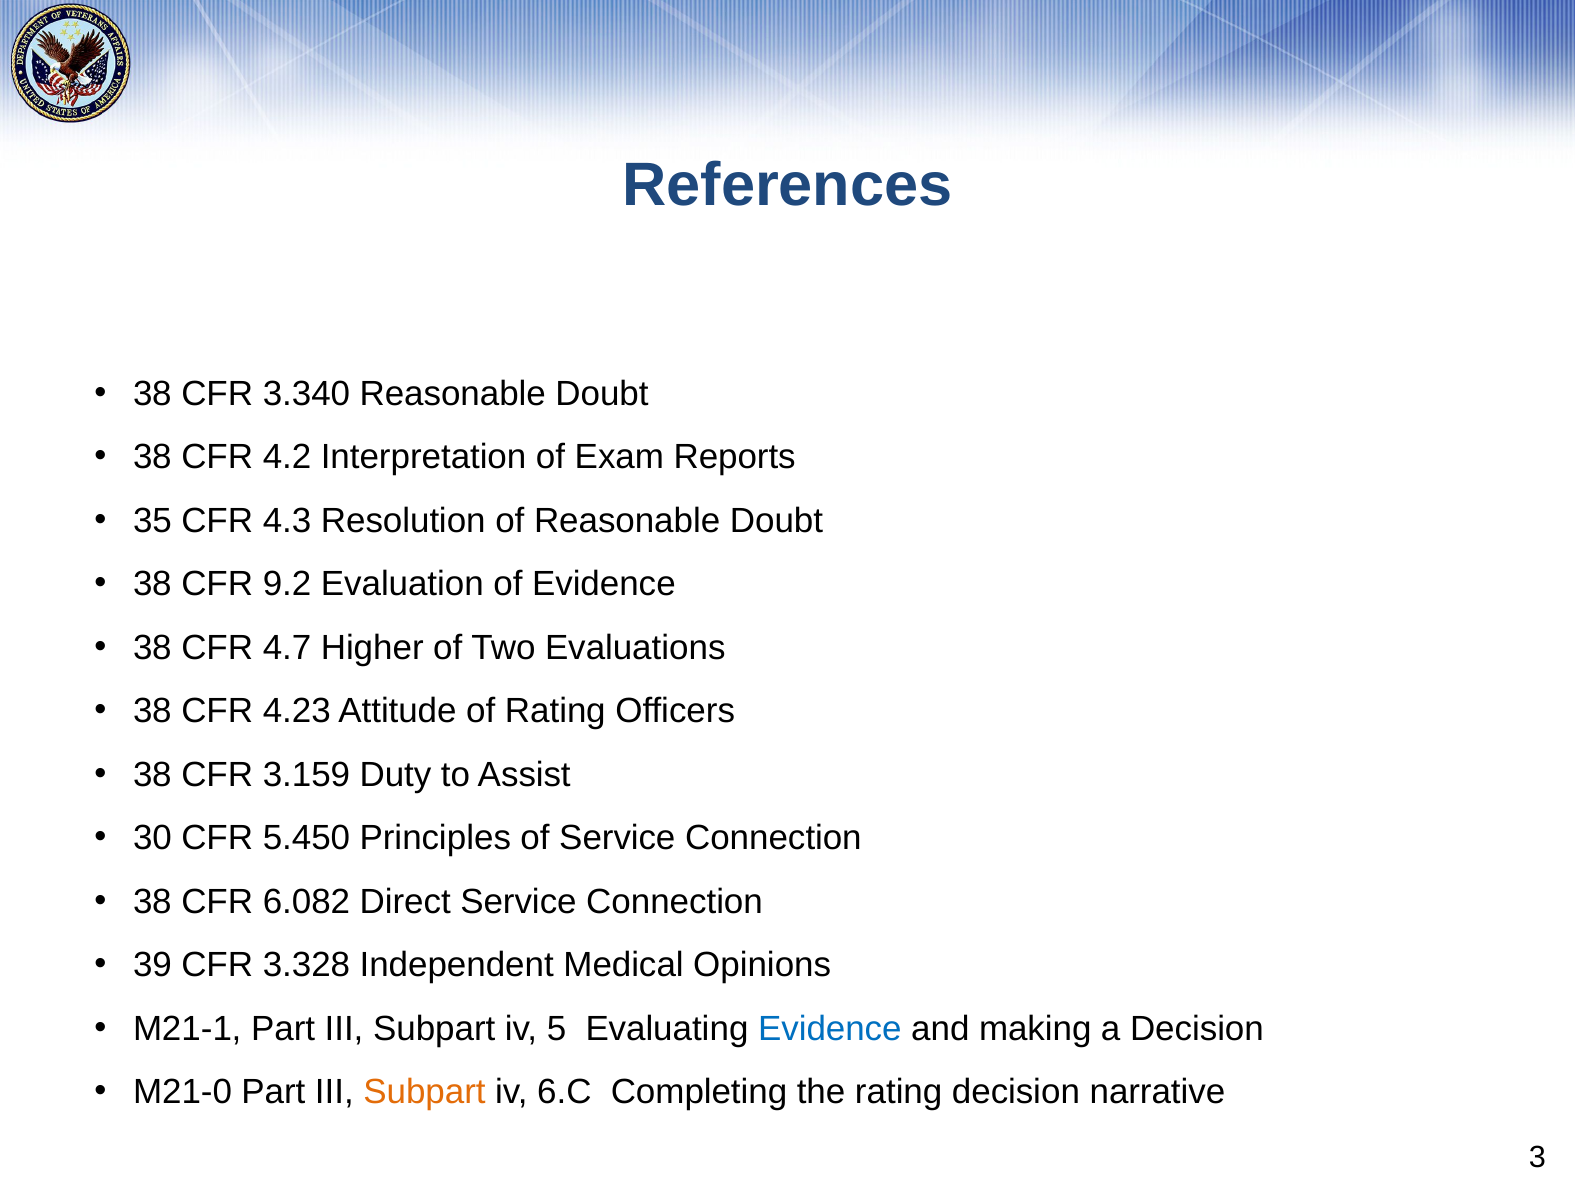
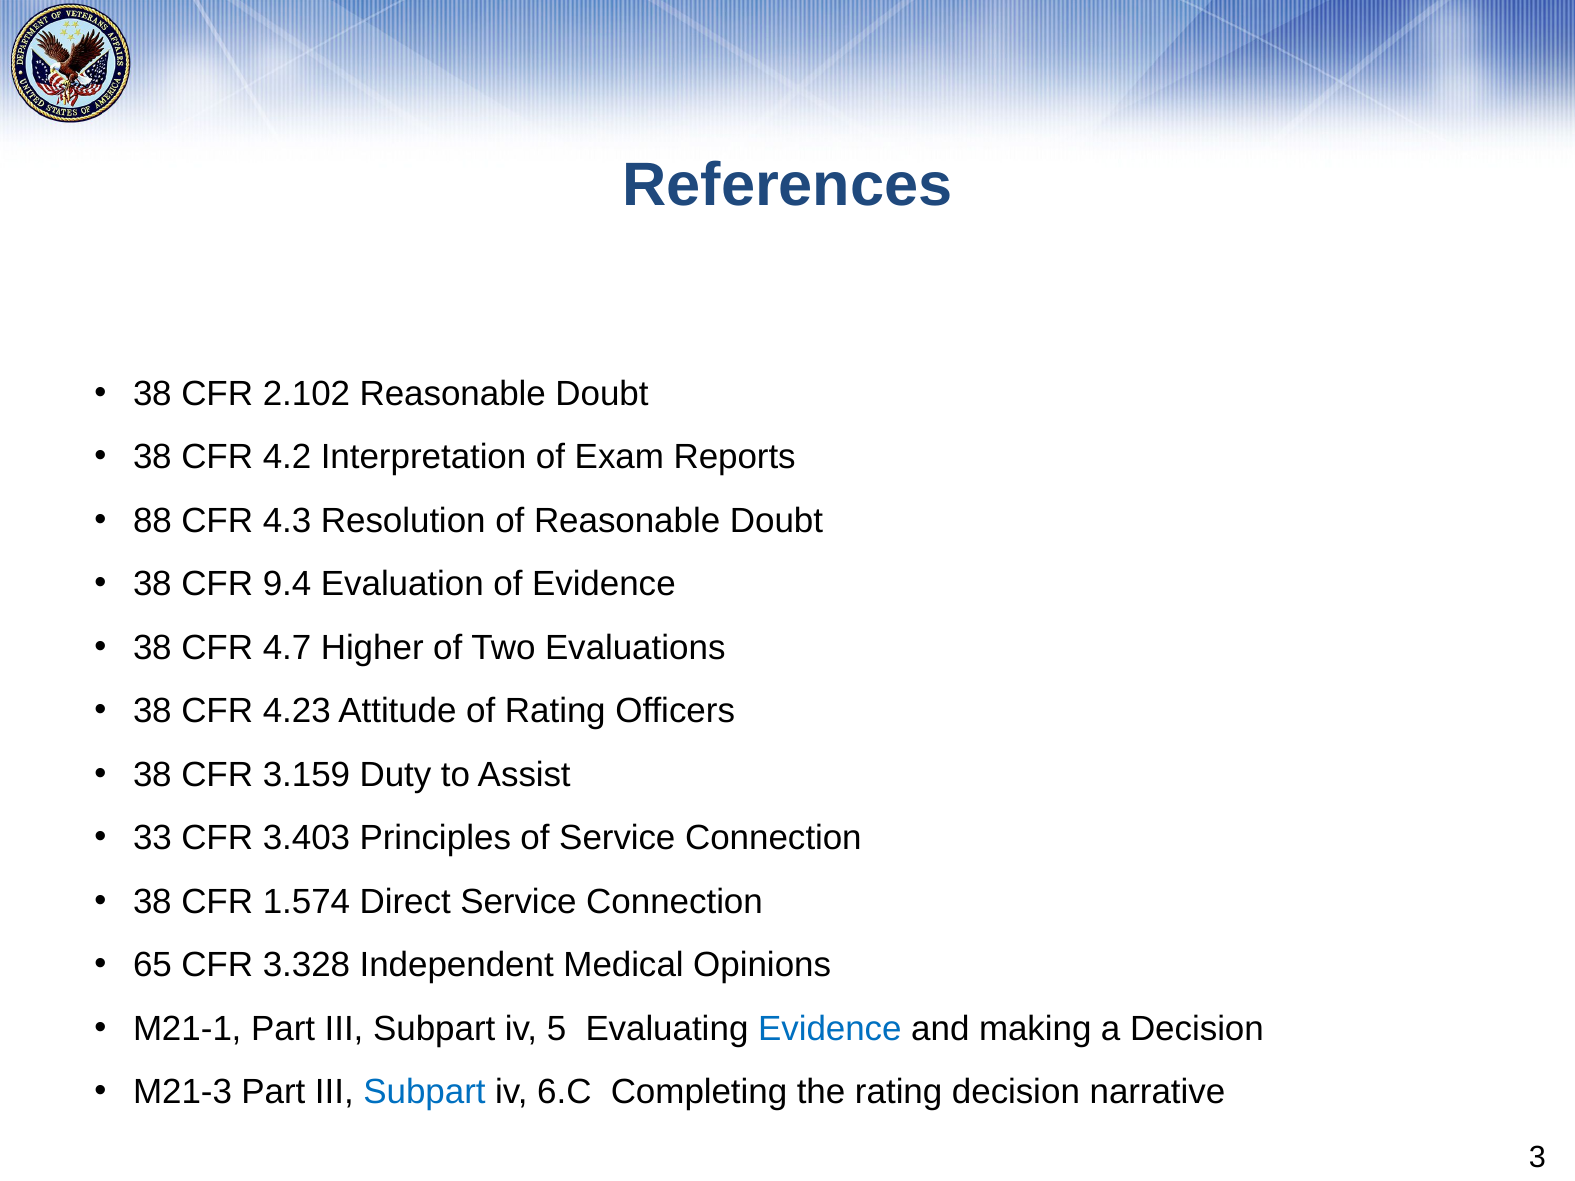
3.340: 3.340 -> 2.102 (307, 394)
35: 35 -> 88 (152, 521)
9.2: 9.2 -> 9.4 (287, 584)
30: 30 -> 33 (152, 838)
5.450: 5.450 -> 3.403 (307, 838)
6.082: 6.082 -> 1.574 (307, 902)
39: 39 -> 65 (152, 965)
M21-0: M21-0 -> M21-3 (183, 1092)
Subpart colour: orange -> blue (424, 1092)
